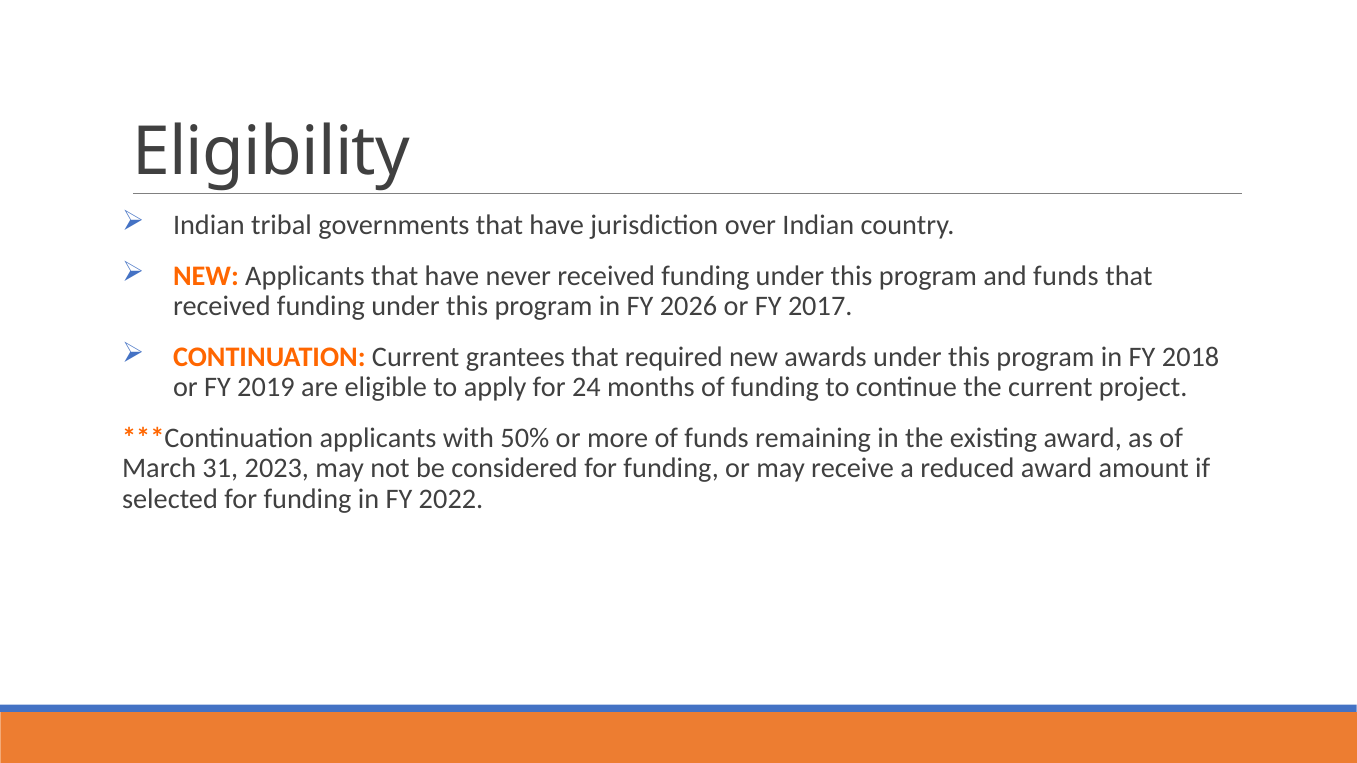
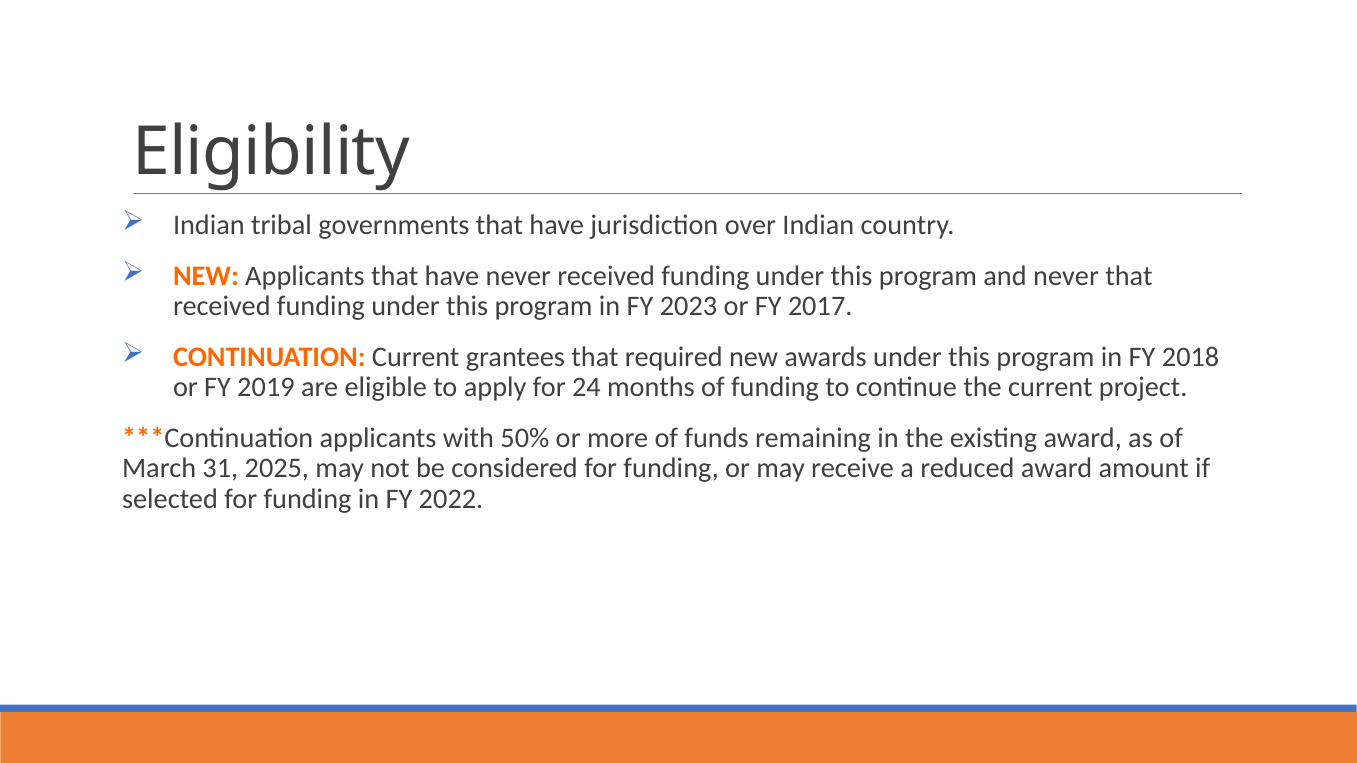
and funds: funds -> never (1066, 276)
2026: 2026 -> 2023 (689, 307)
2023: 2023 -> 2025 (277, 468)
